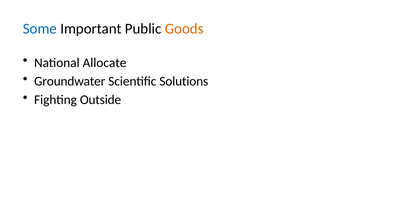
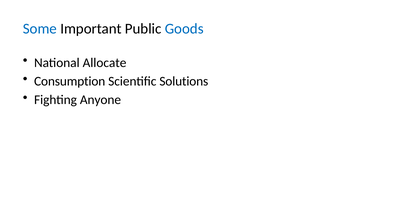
Goods colour: orange -> blue (184, 29)
Groundwater: Groundwater -> Consumption (70, 81)
Outside: Outside -> Anyone (100, 100)
